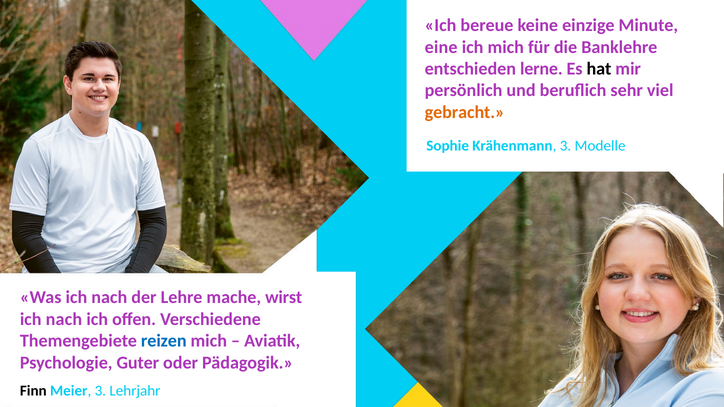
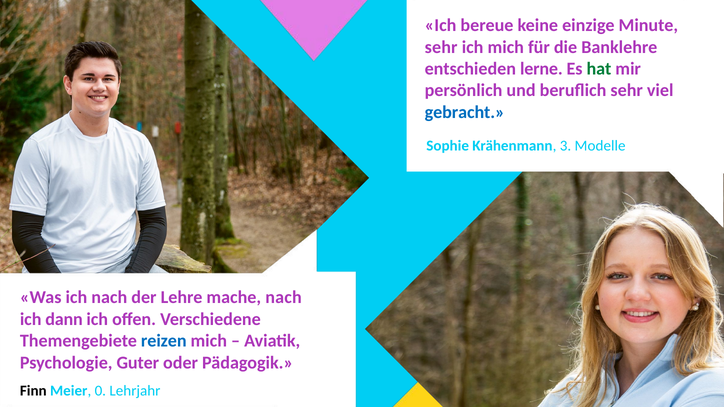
eine: eine -> sehr (441, 47)
hat colour: black -> green (599, 69)
gebracht colour: orange -> blue (465, 112)
mache wirst: wirst -> nach (284, 298)
nach: nach -> dann (64, 319)
Meier 3: 3 -> 0 (100, 391)
